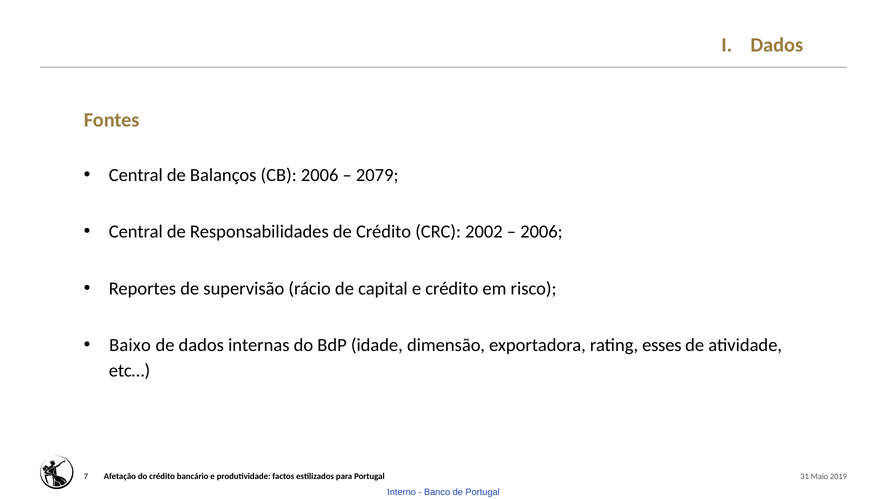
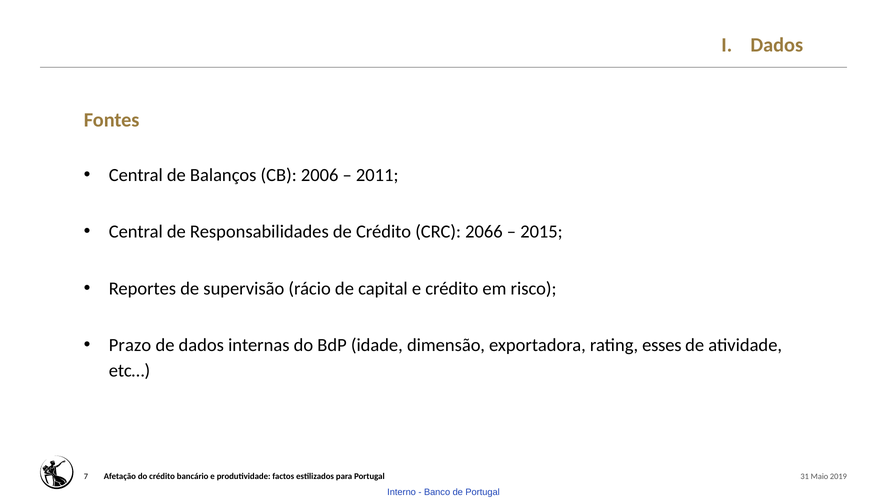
2079: 2079 -> 2011 (377, 175)
2002: 2002 -> 2066 (484, 232)
2006: 2006 -> 2015 (541, 232)
Baixo: Baixo -> Prazo (130, 345)
